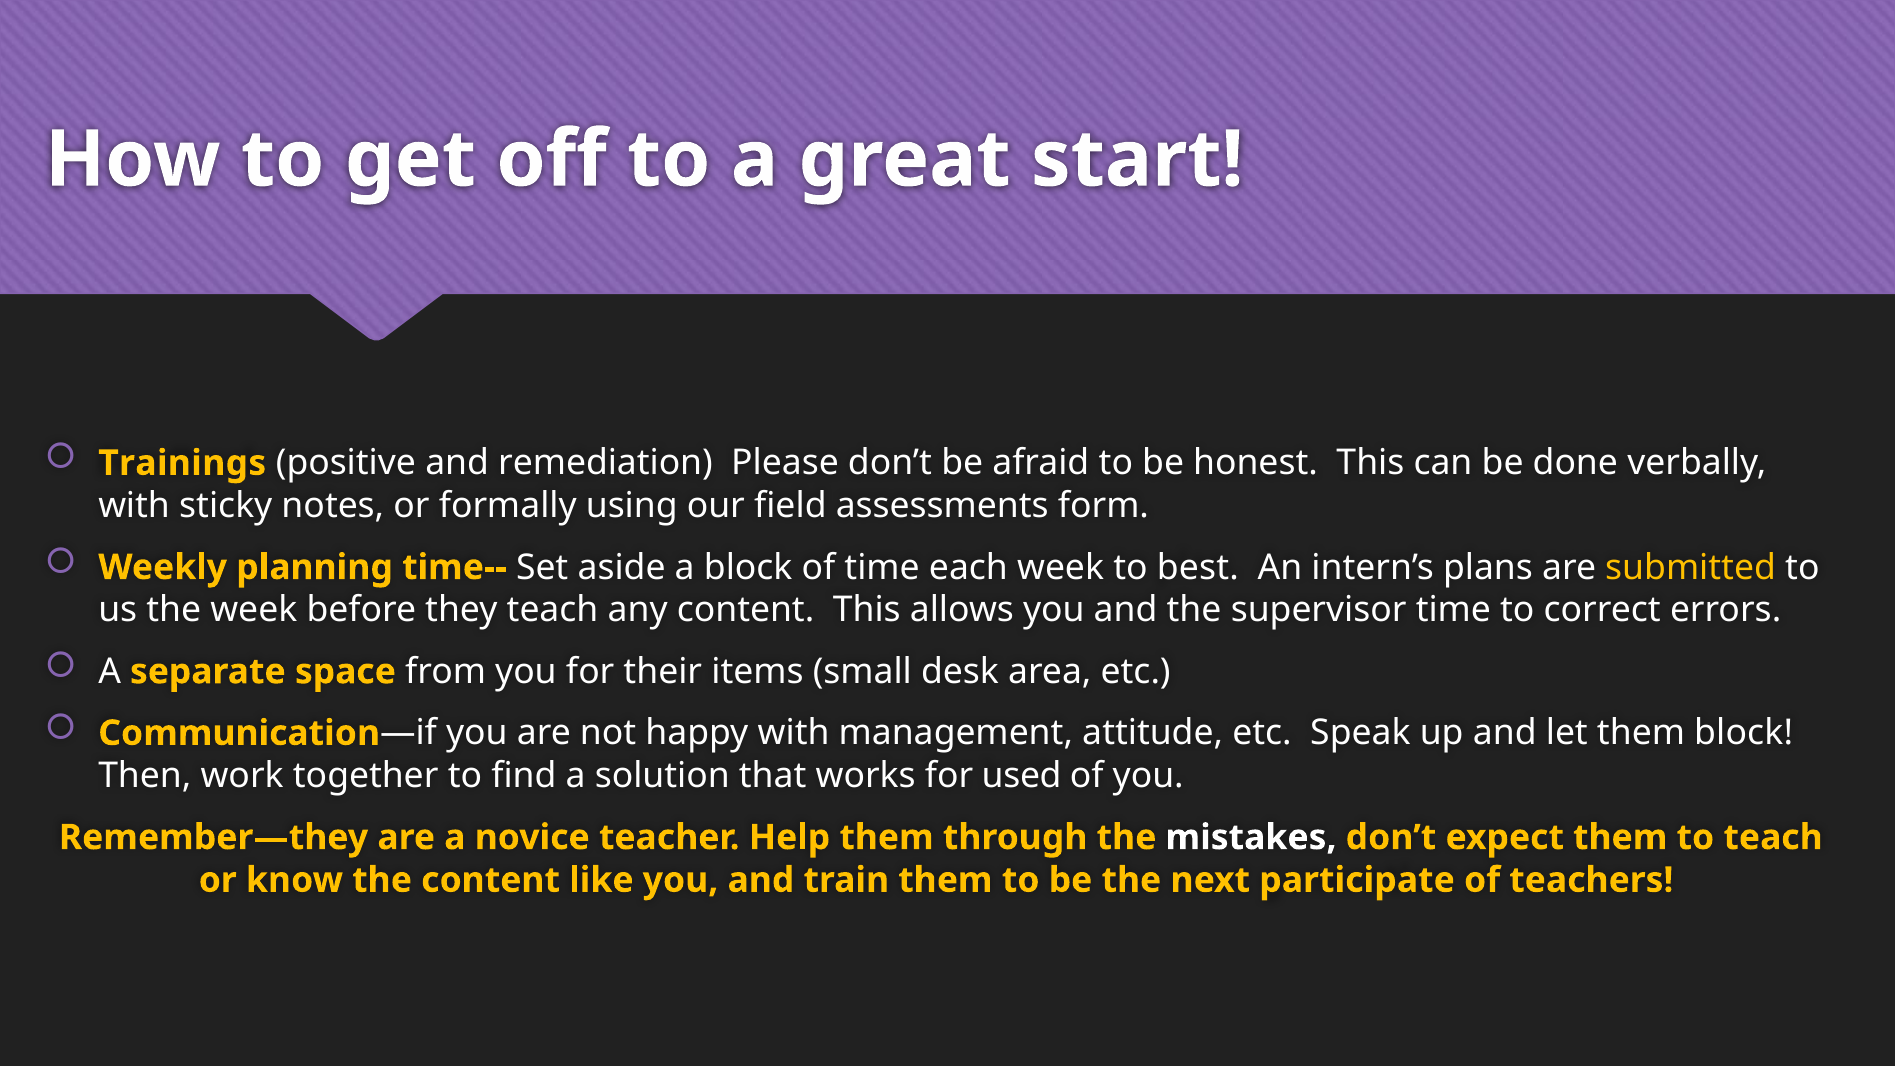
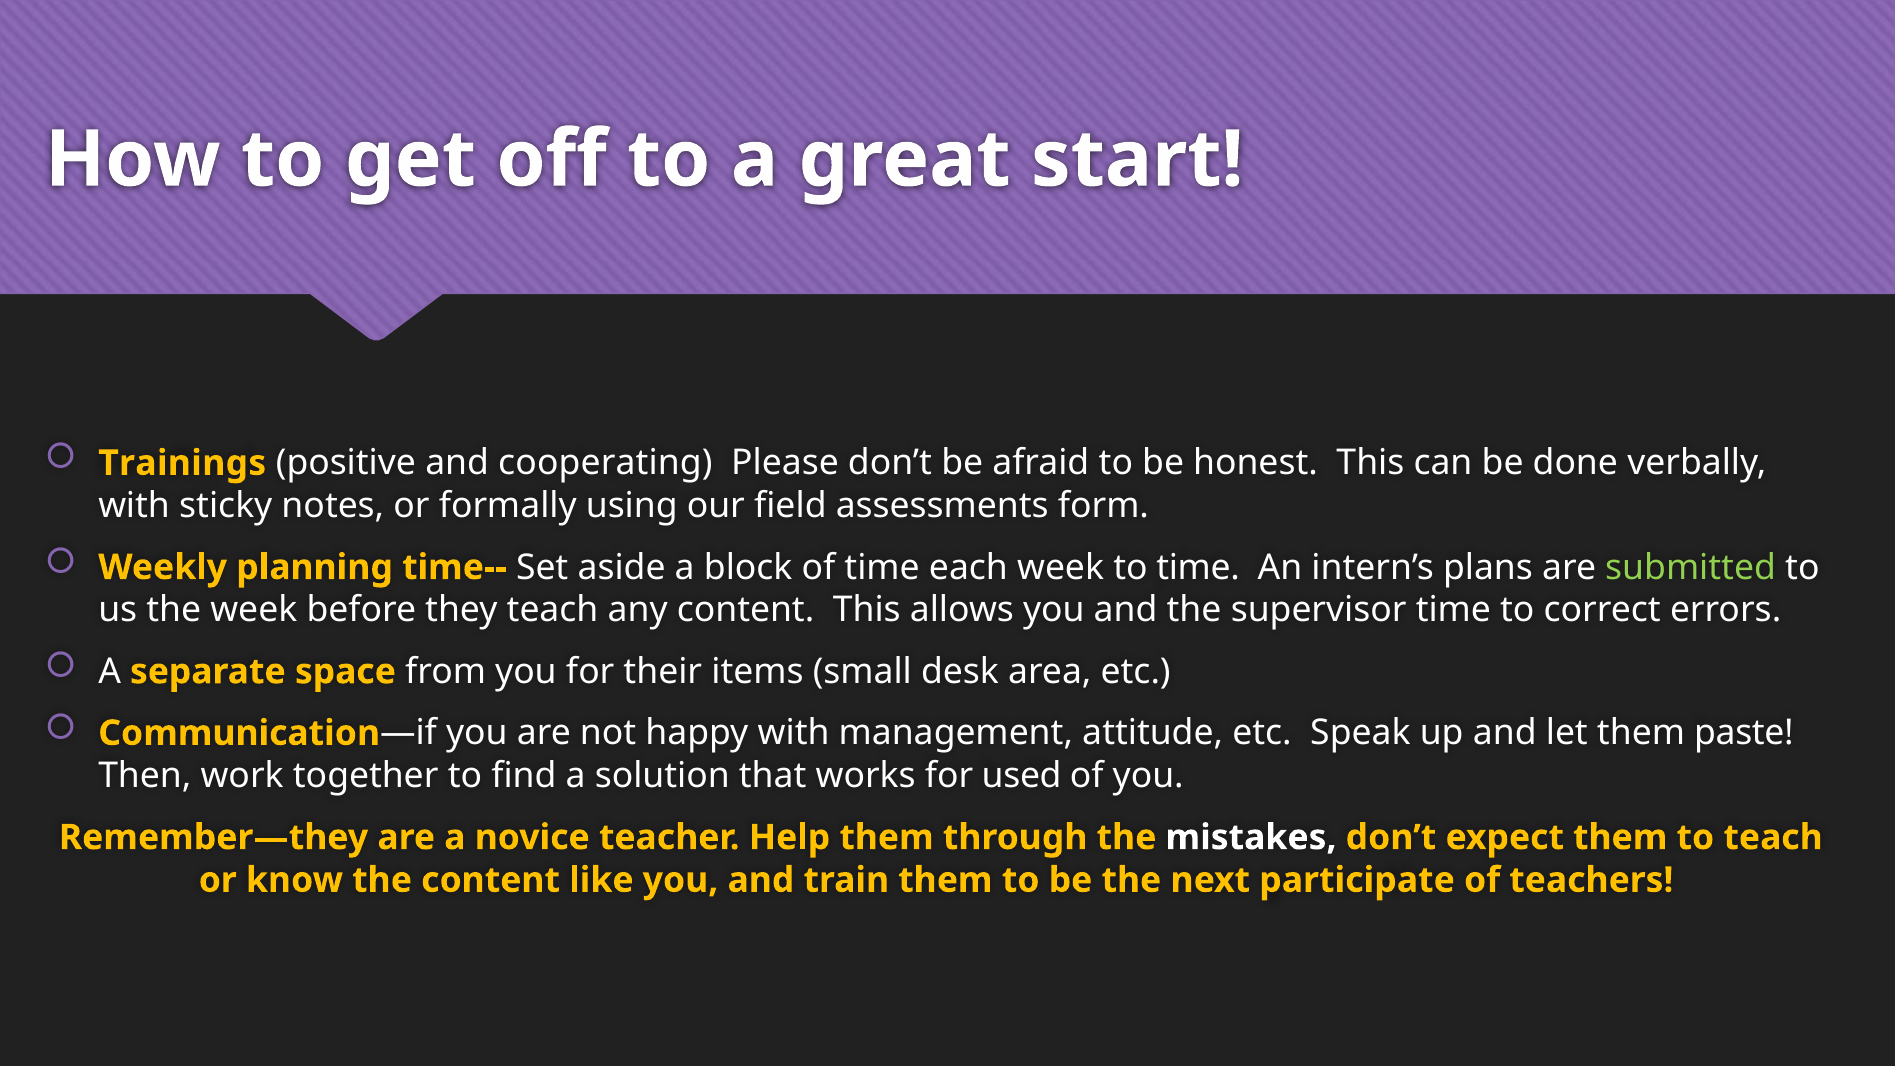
remediation: remediation -> cooperating (605, 463)
to best: best -> time (1198, 567)
submitted colour: yellow -> light green (1691, 567)
them block: block -> paste (1744, 733)
